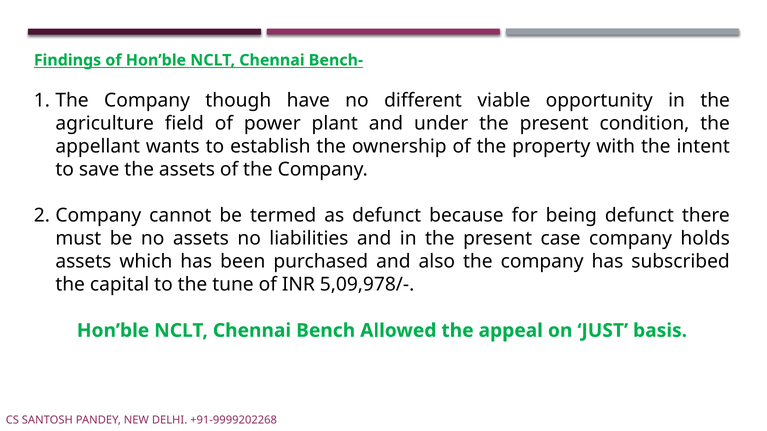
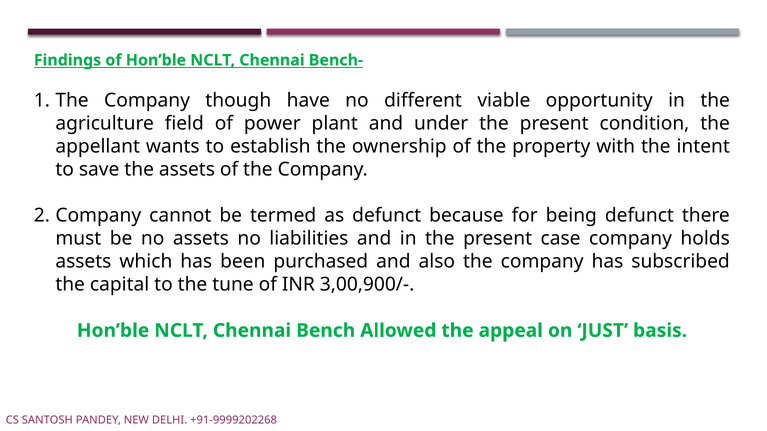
5,09,978/-: 5,09,978/- -> 3,00,900/- (367, 285)
